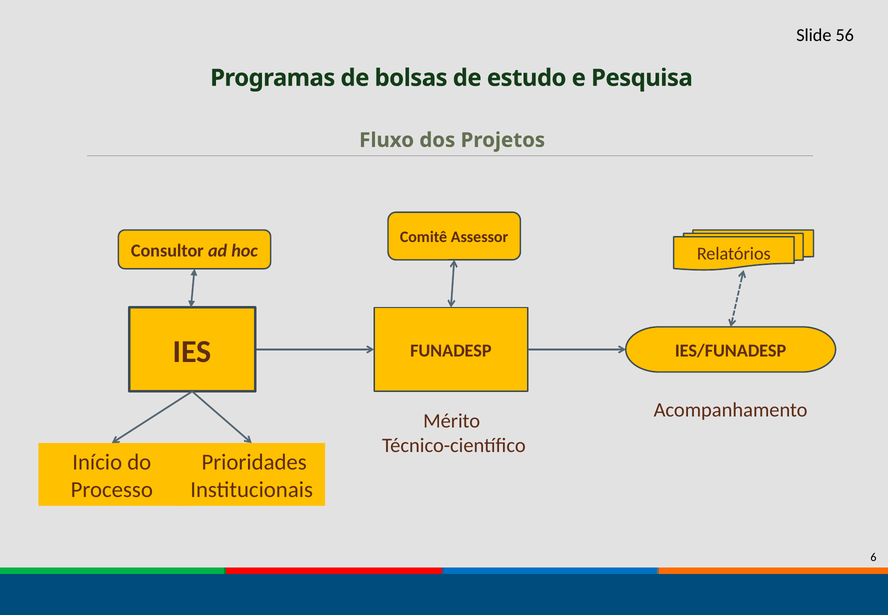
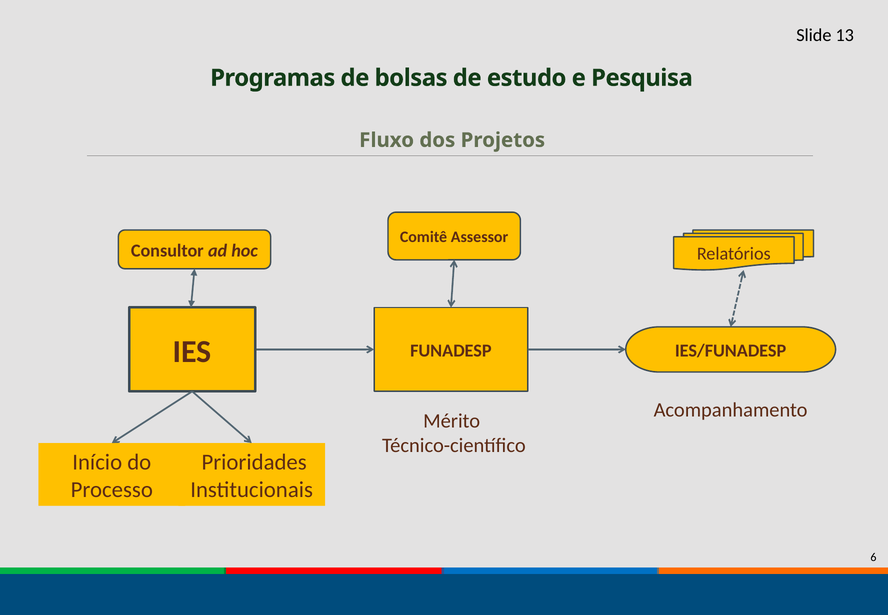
56: 56 -> 13 (845, 35)
